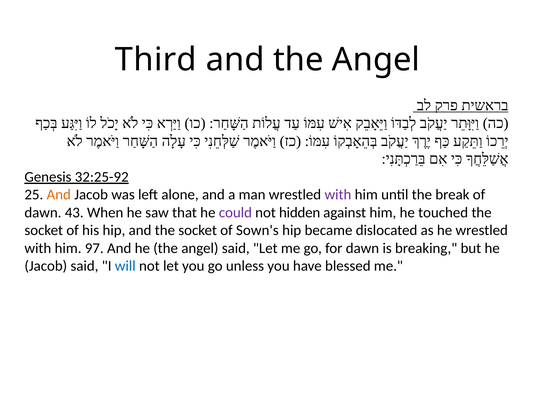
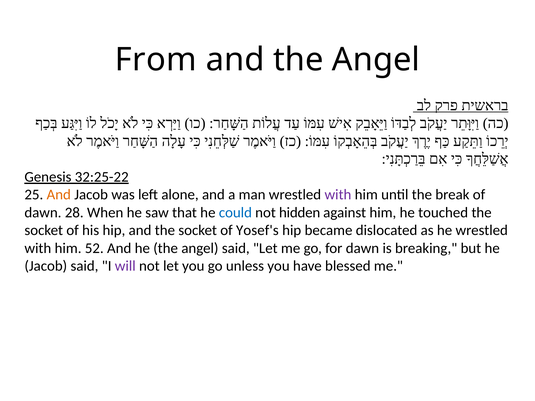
Third: Third -> From (156, 60)
32:25-92: 32:25-92 -> 32:25-22 (102, 177)
43: 43 -> 28 (74, 213)
could colour: purple -> blue (235, 213)
Sown's: Sown's -> Yosef's (257, 230)
97: 97 -> 52 (94, 248)
will colour: blue -> purple (125, 266)
